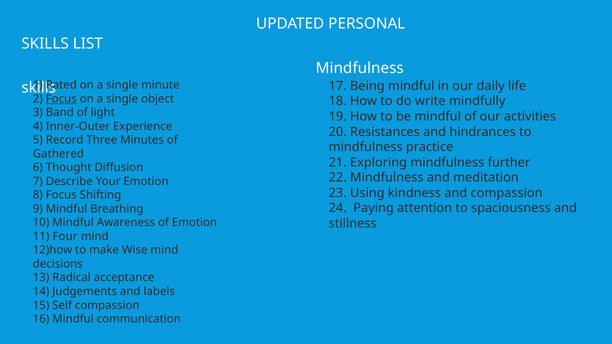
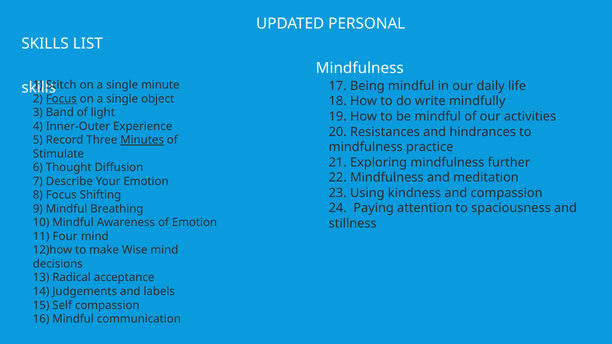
Rated: Rated -> Stitch (61, 85)
Minutes underline: none -> present (142, 140)
Gathered: Gathered -> Stimulate (58, 154)
